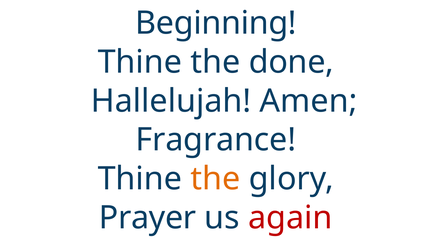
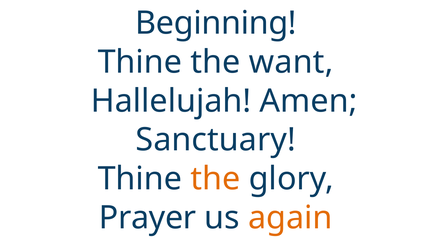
done: done -> want (291, 62)
Fragrance: Fragrance -> Sanctuary (216, 140)
again colour: red -> orange (290, 217)
